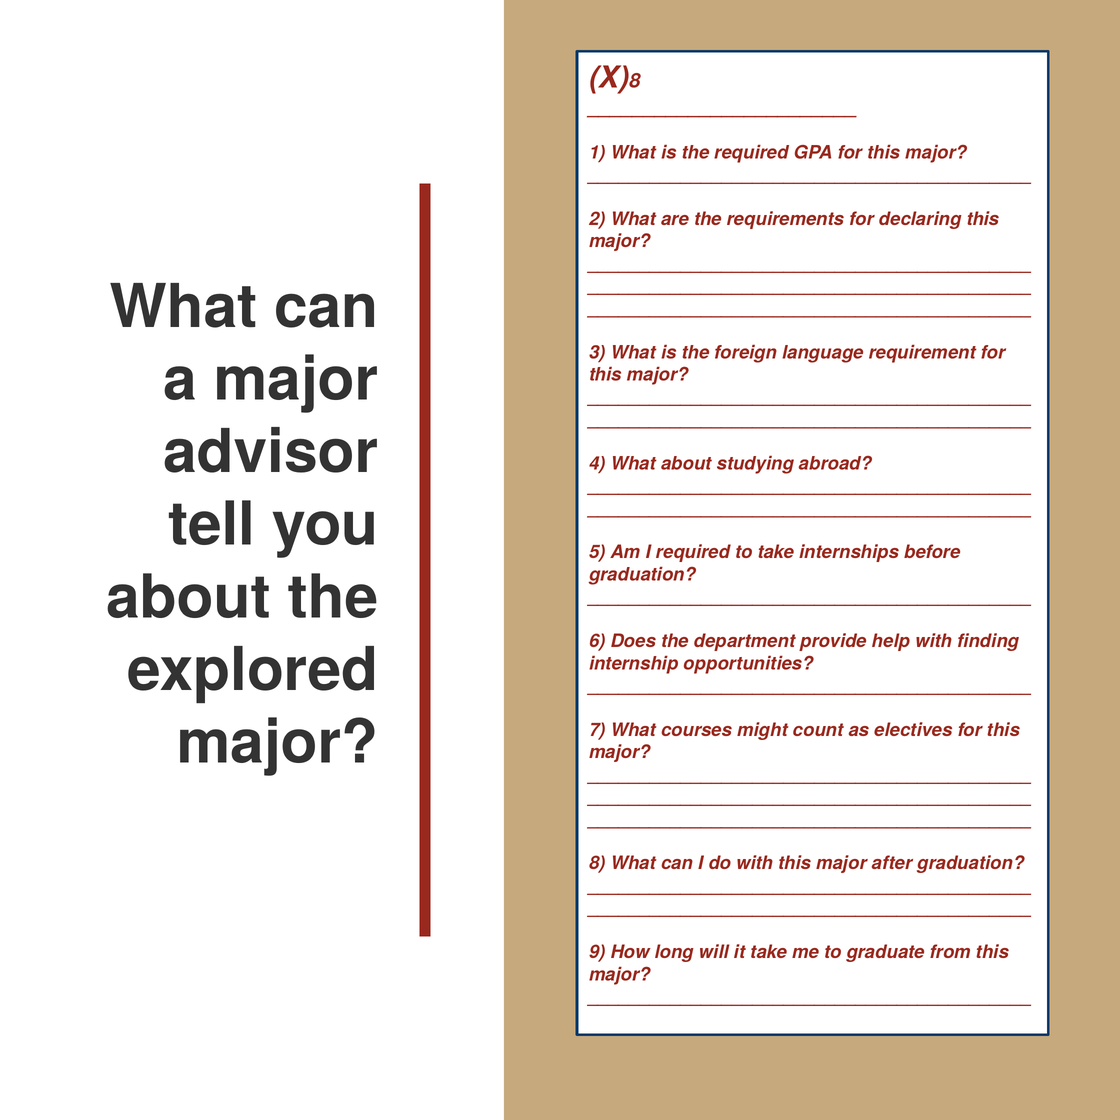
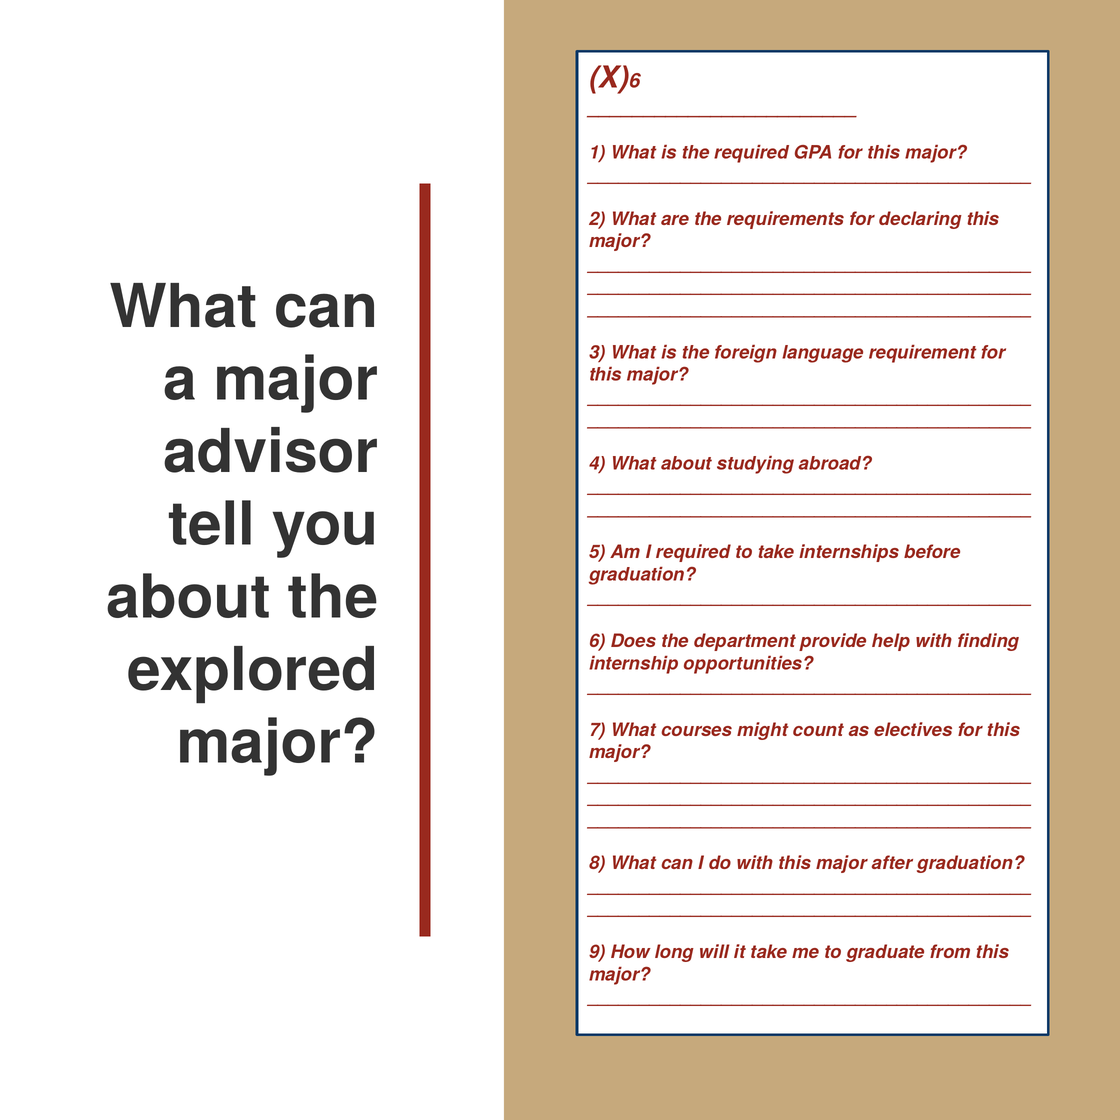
8: 8 -> 6 (635, 81)
